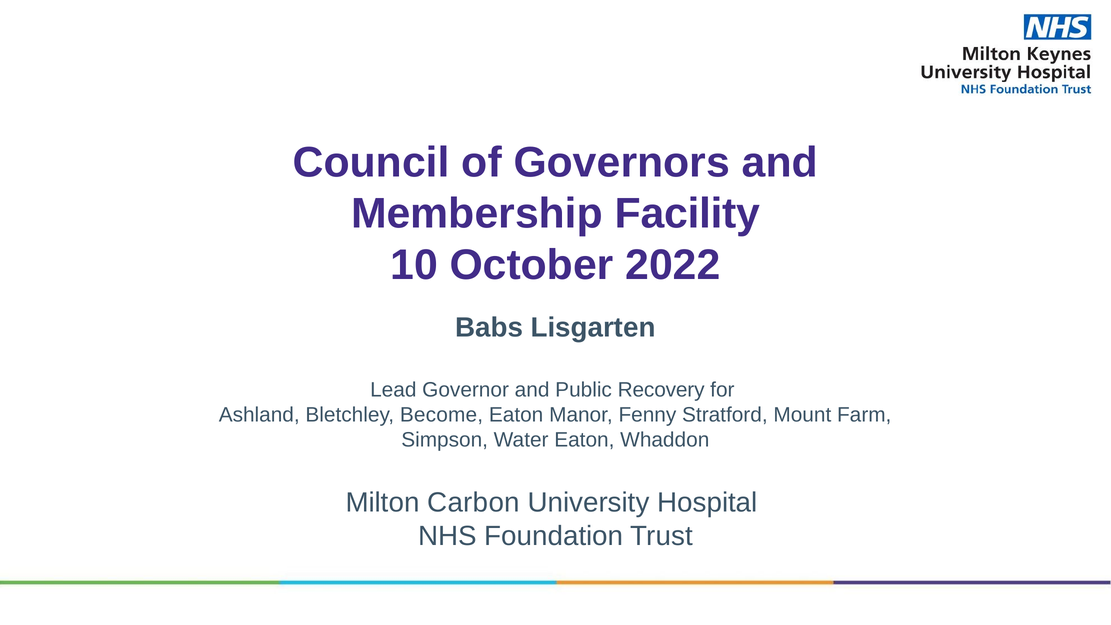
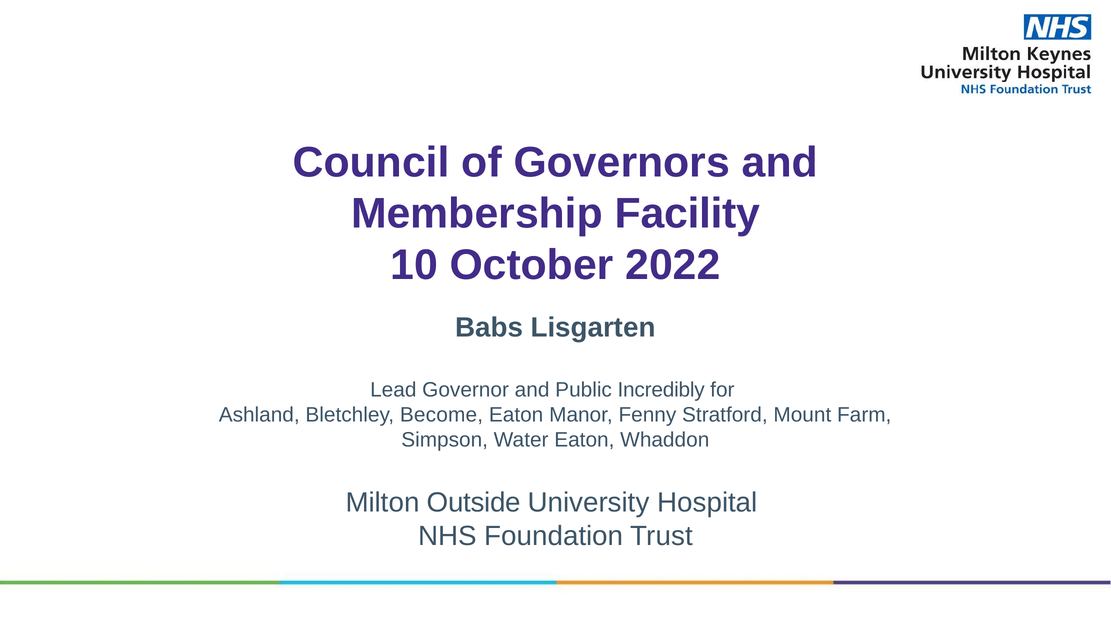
Recovery: Recovery -> Incredibly (661, 390)
Carbon: Carbon -> Outside (474, 503)
